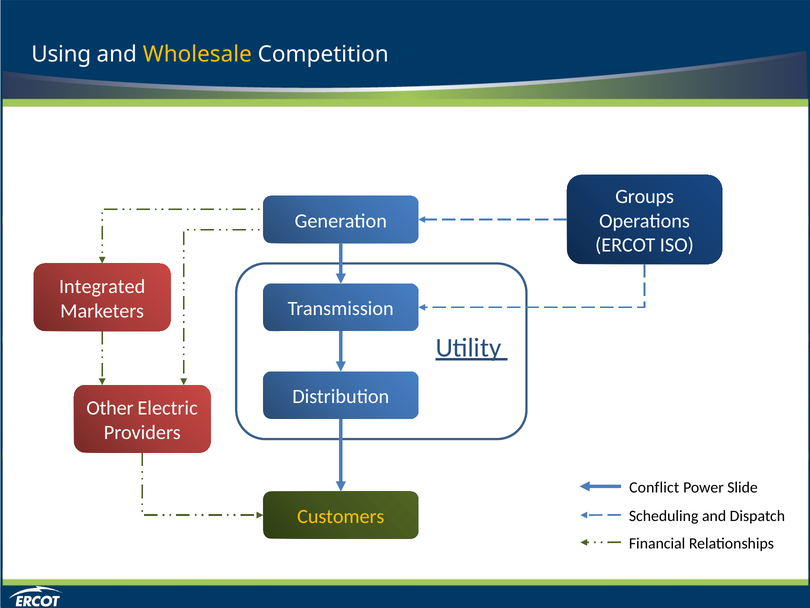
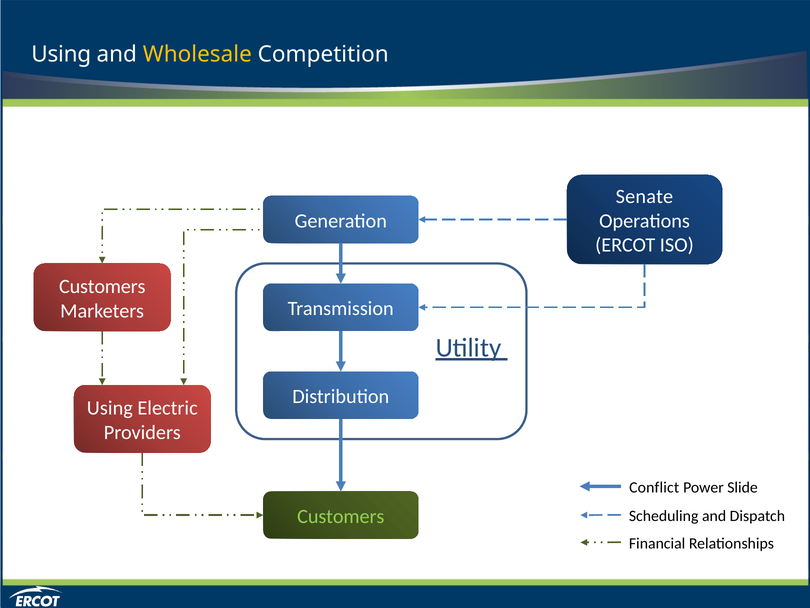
Groups: Groups -> Senate (644, 196)
Integrated: Integrated -> Customers (102, 286)
Other: Other -> Using (110, 408)
Customers colour: yellow -> light green (341, 516)
